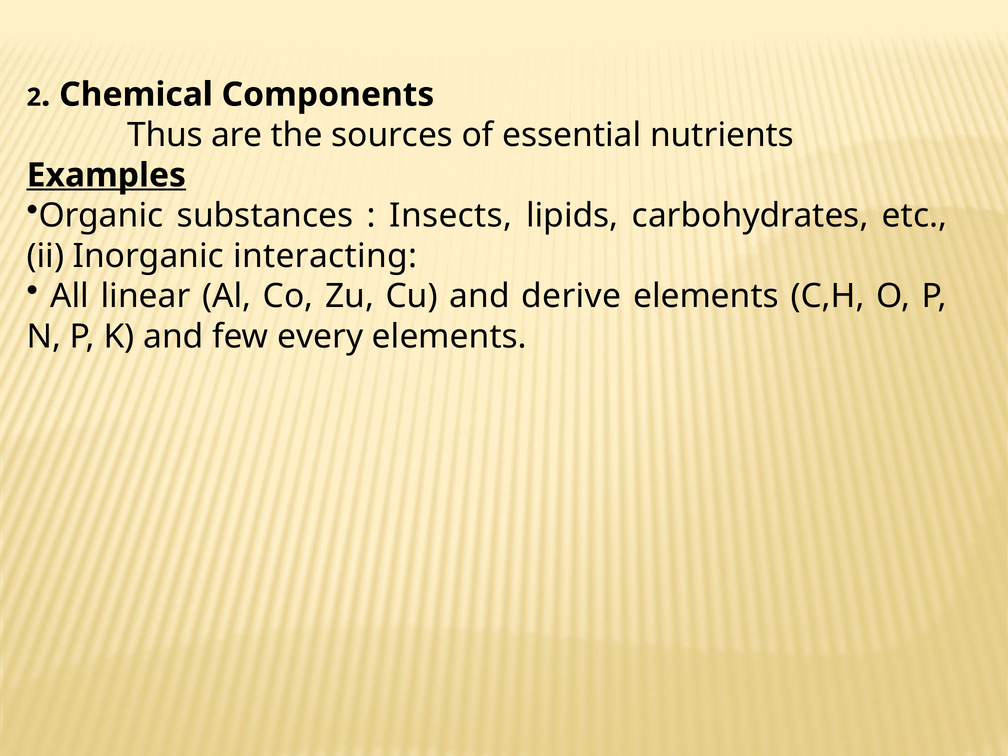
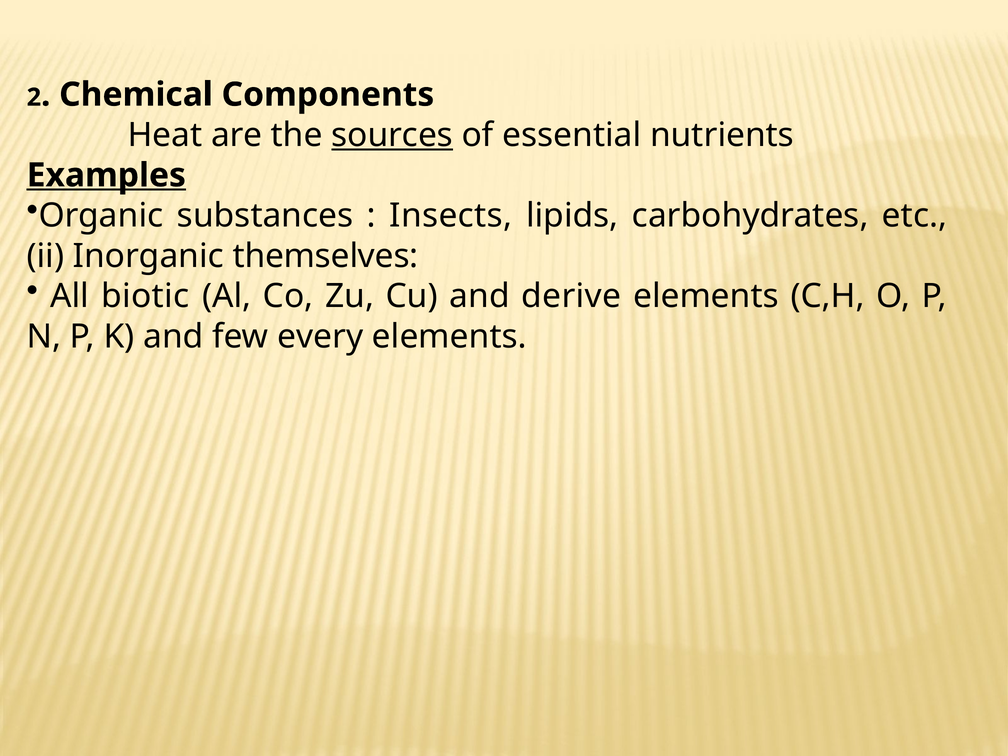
Thus: Thus -> Heat (165, 135)
sources underline: none -> present (392, 135)
interacting: interacting -> themselves (326, 256)
linear: linear -> biotic (145, 296)
